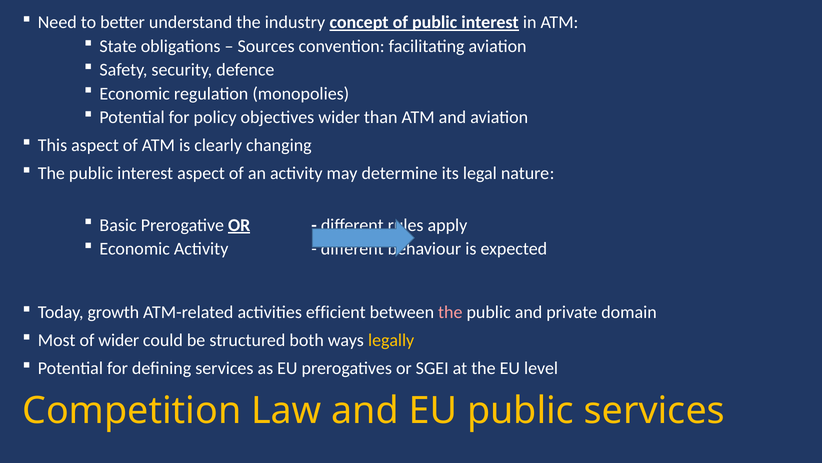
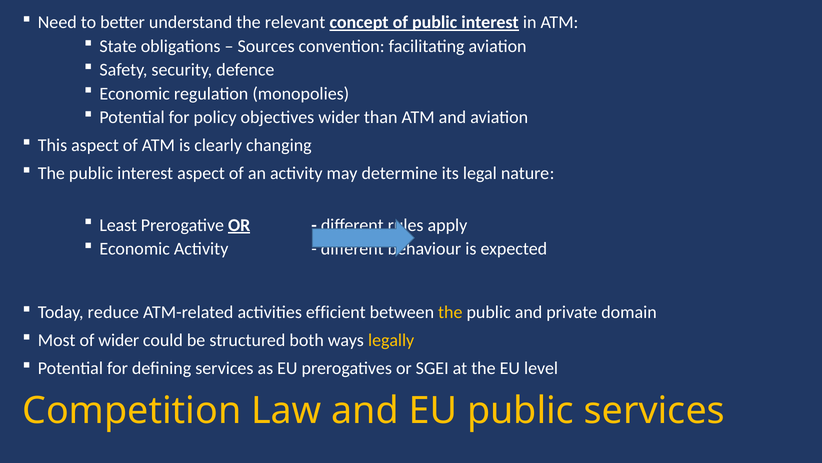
industry: industry -> relevant (295, 22)
Basic: Basic -> Least (118, 225)
growth: growth -> reduce (113, 312)
the colour: pink -> yellow (450, 312)
